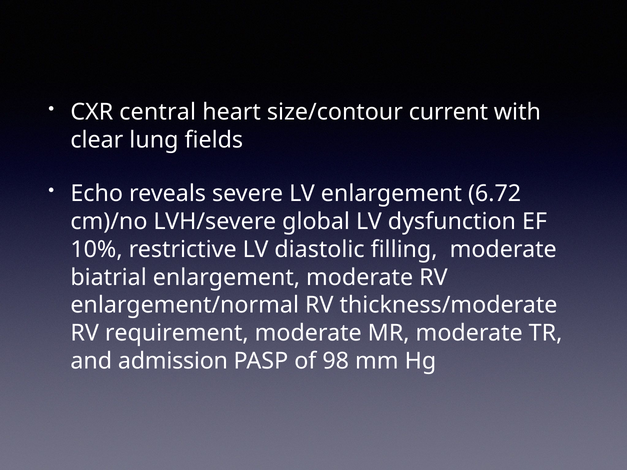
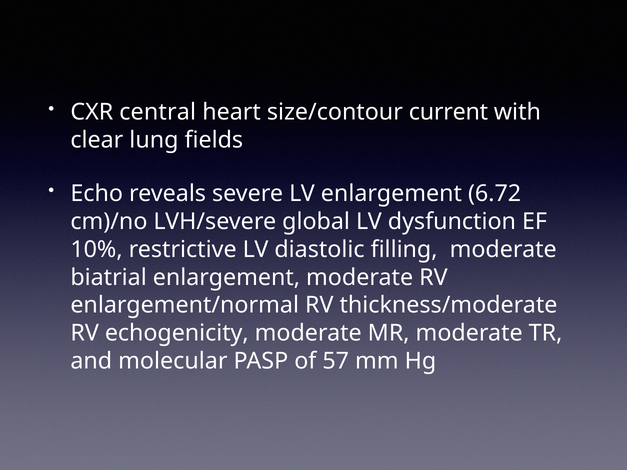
requirement: requirement -> echogenicity (177, 333)
admission: admission -> molecular (173, 361)
98: 98 -> 57 (336, 361)
